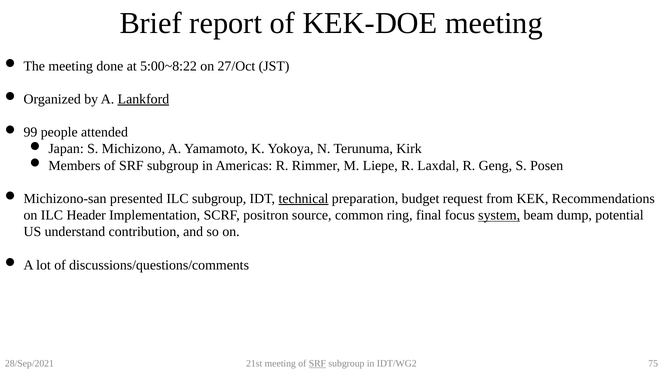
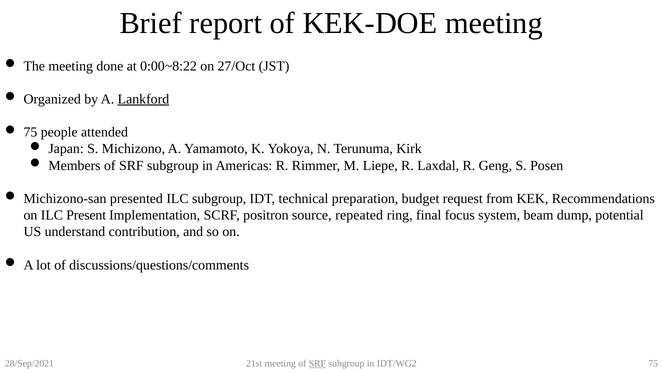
5:00~8:22: 5:00~8:22 -> 0:00~8:22 (169, 66)
99: 99 -> 75 (30, 132)
technical underline: present -> none (303, 199)
Header: Header -> Present (86, 215)
common: common -> repeated (359, 215)
system underline: present -> none (499, 215)
